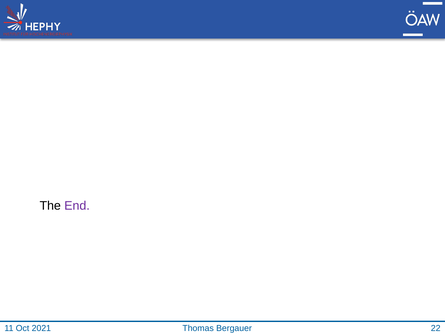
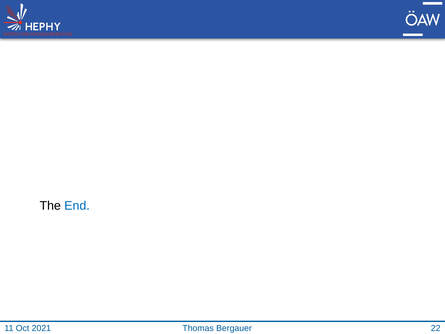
End colour: purple -> blue (77, 206)
